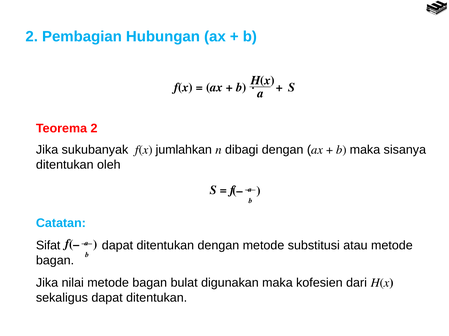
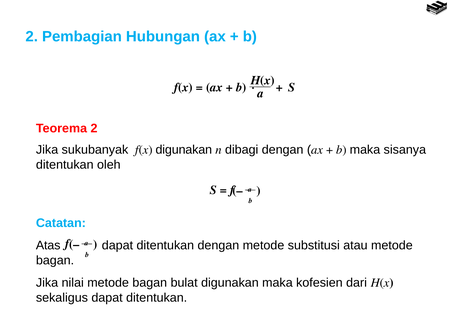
f(x jumlahkan: jumlahkan -> digunakan (184, 150)
Sifat: Sifat -> Atas (48, 246)
